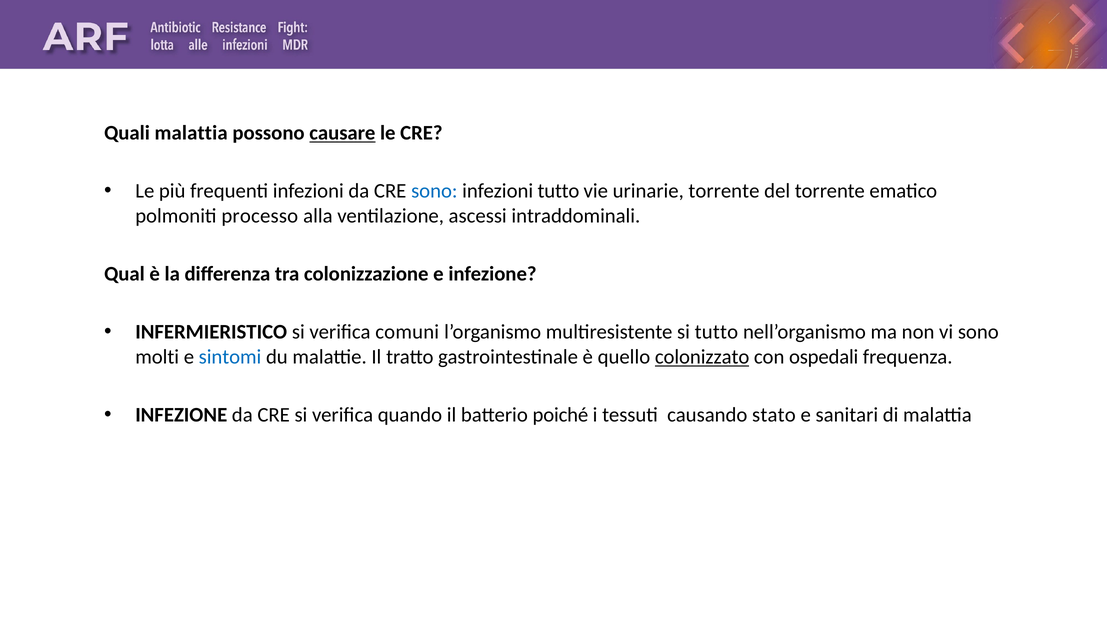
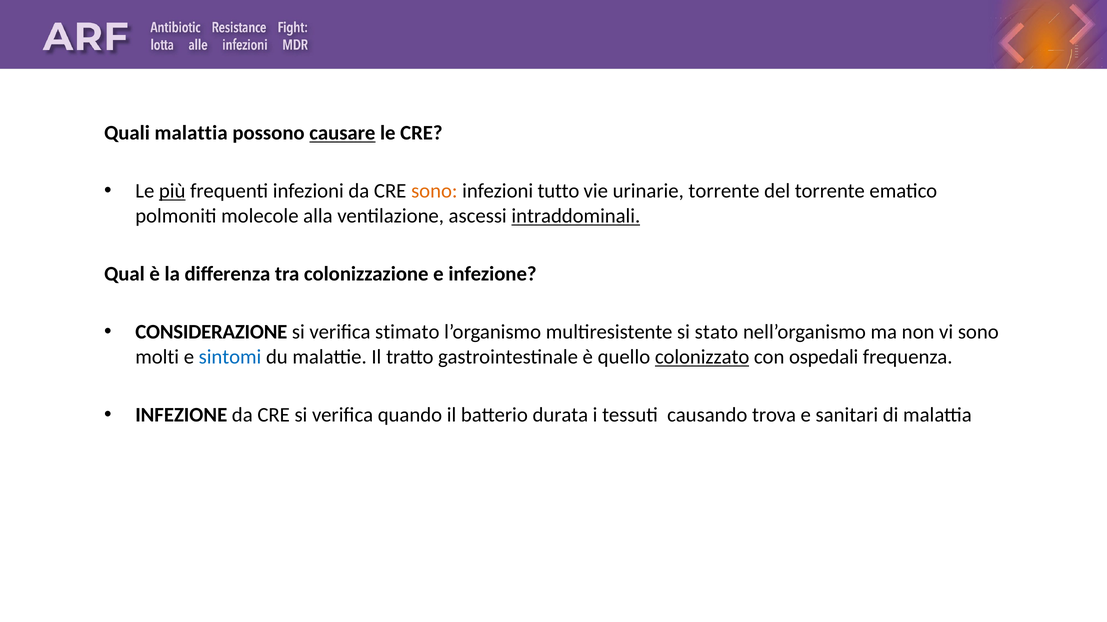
più underline: none -> present (172, 191)
sono colour: blue -> orange (434, 191)
processo: processo -> molecole (260, 216)
intraddominali underline: none -> present (576, 216)
INFERMIERISTICO: INFERMIERISTICO -> CONSIDERAZIONE (211, 333)
comuni: comuni -> stimato (407, 333)
si tutto: tutto -> stato (716, 333)
poiché: poiché -> durata (560, 416)
stato: stato -> trova (774, 416)
